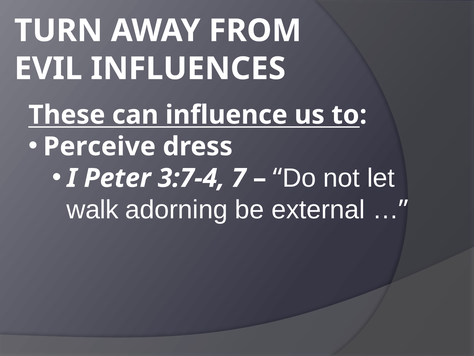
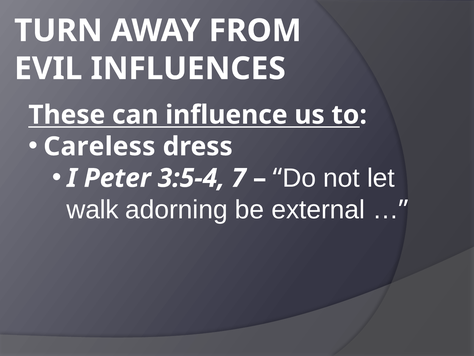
Perceive: Perceive -> Careless (99, 146)
3:7-4: 3:7-4 -> 3:5-4 (191, 178)
